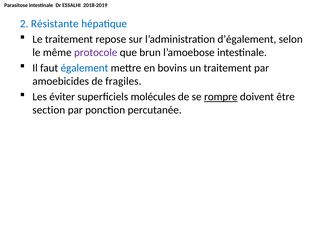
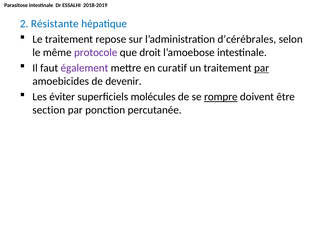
d’également: d’également -> d’cérébrales (247, 39)
brun: brun -> droit (150, 53)
également colour: blue -> purple (84, 68)
bovins: bovins -> curatif (172, 68)
par underline: none -> present (262, 68)
fragiles: fragiles -> devenir (123, 81)
